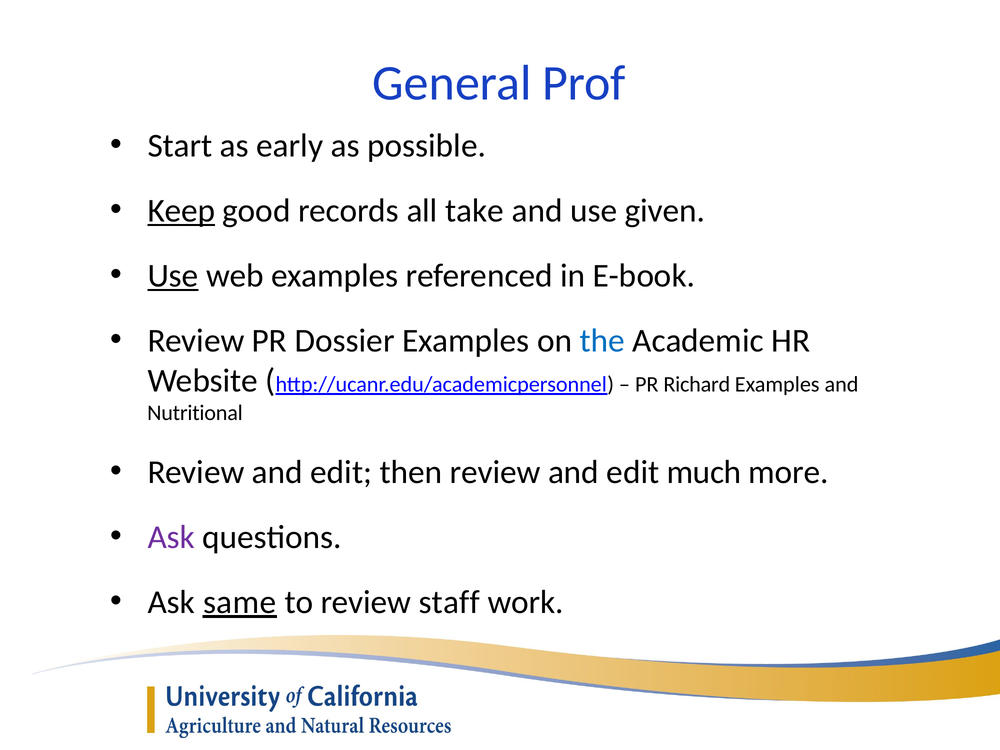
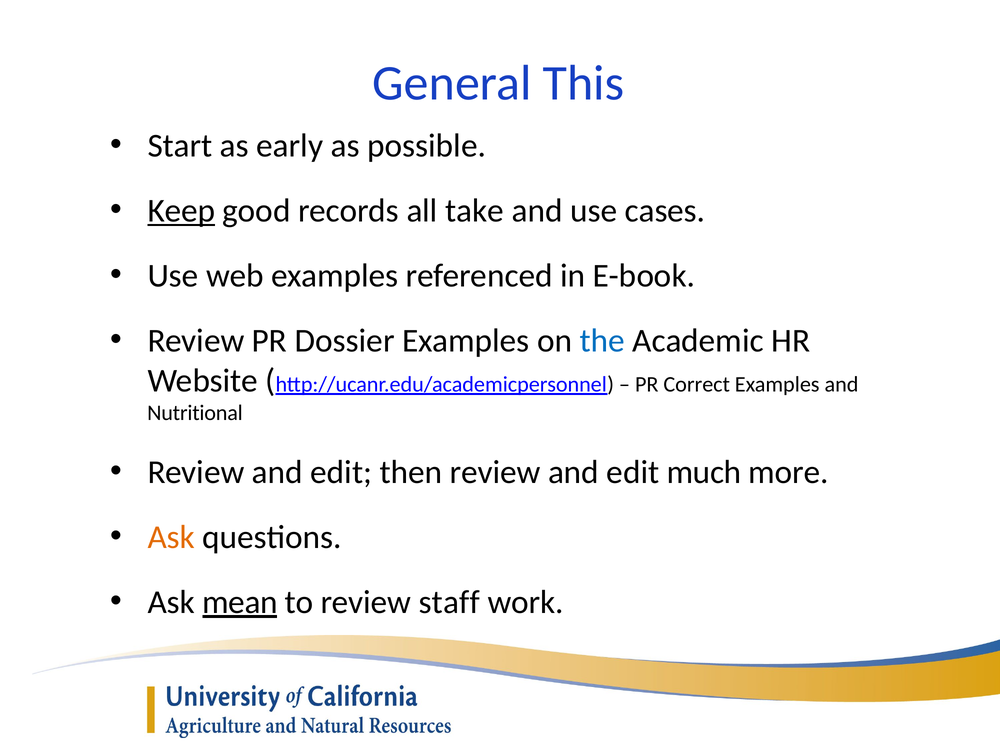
Prof: Prof -> This (584, 83)
given: given -> cases (665, 211)
Use underline: present -> none (173, 276)
Richard: Richard -> Correct (697, 384)
Ask colour: purple -> orange (171, 537)
same: same -> mean (240, 602)
